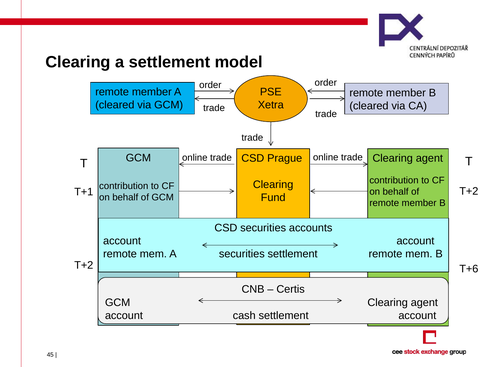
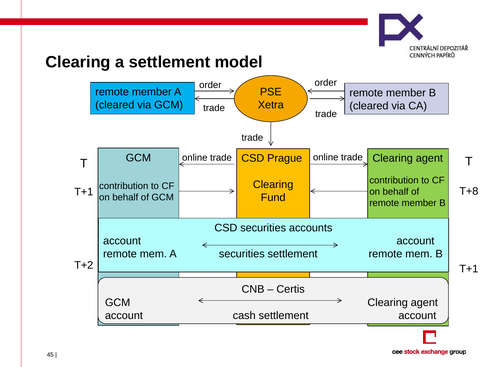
T+1 T+2: T+2 -> T+8 (469, 191)
T+2 T+6: T+6 -> T+1 (469, 269)
